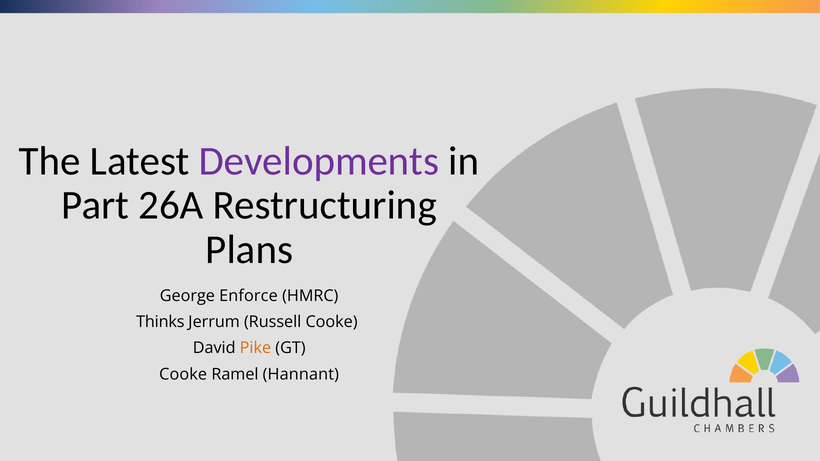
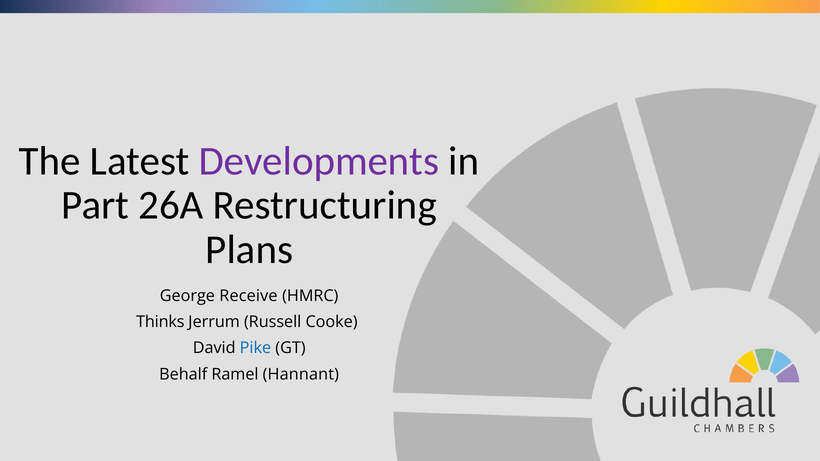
Enforce: Enforce -> Receive (248, 296)
Pike colour: orange -> blue (255, 348)
Cooke: Cooke -> Behalf (183, 374)
